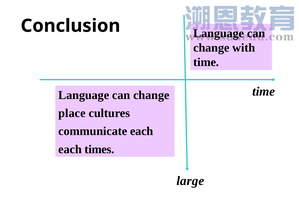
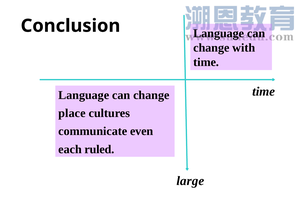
communicate each: each -> even (142, 131)
times: times -> ruled (99, 149)
